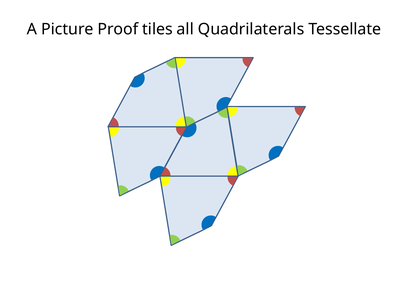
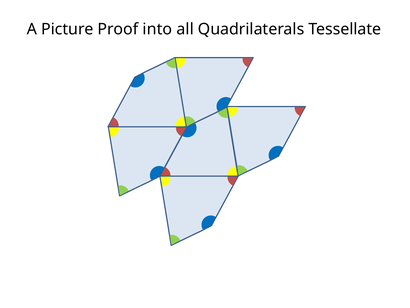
tiles: tiles -> into (157, 29)
